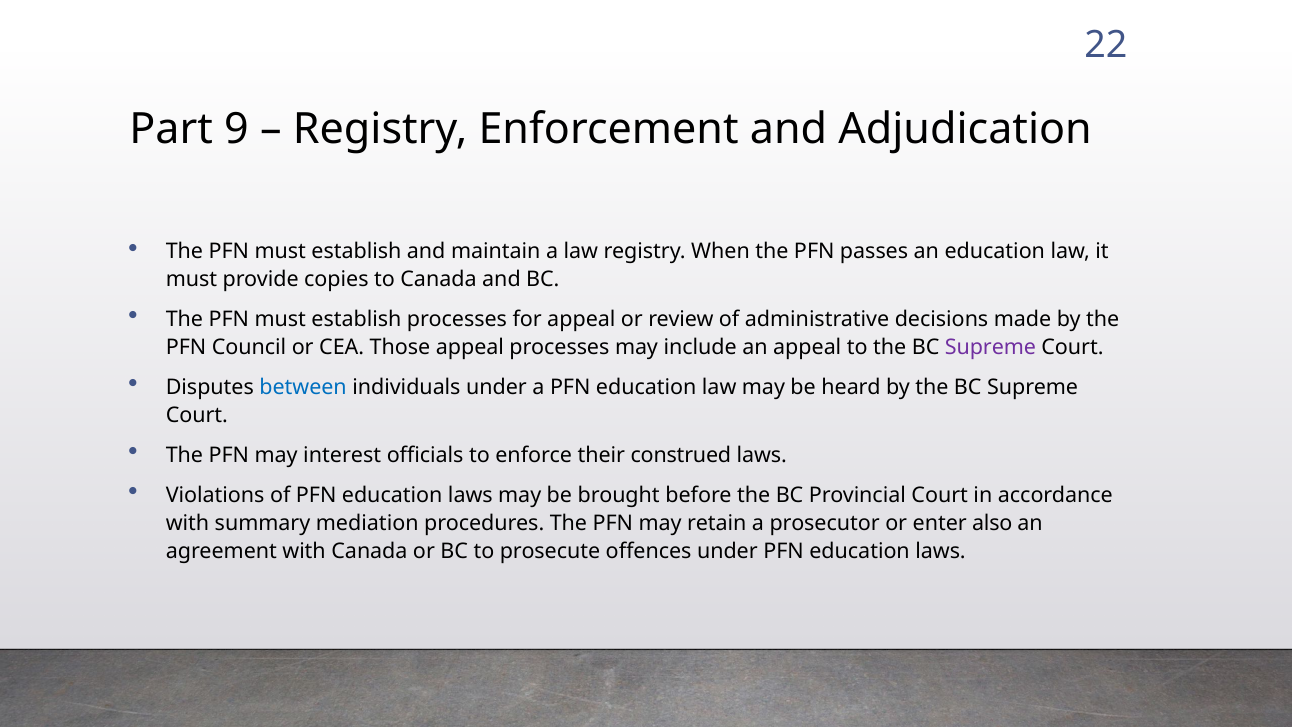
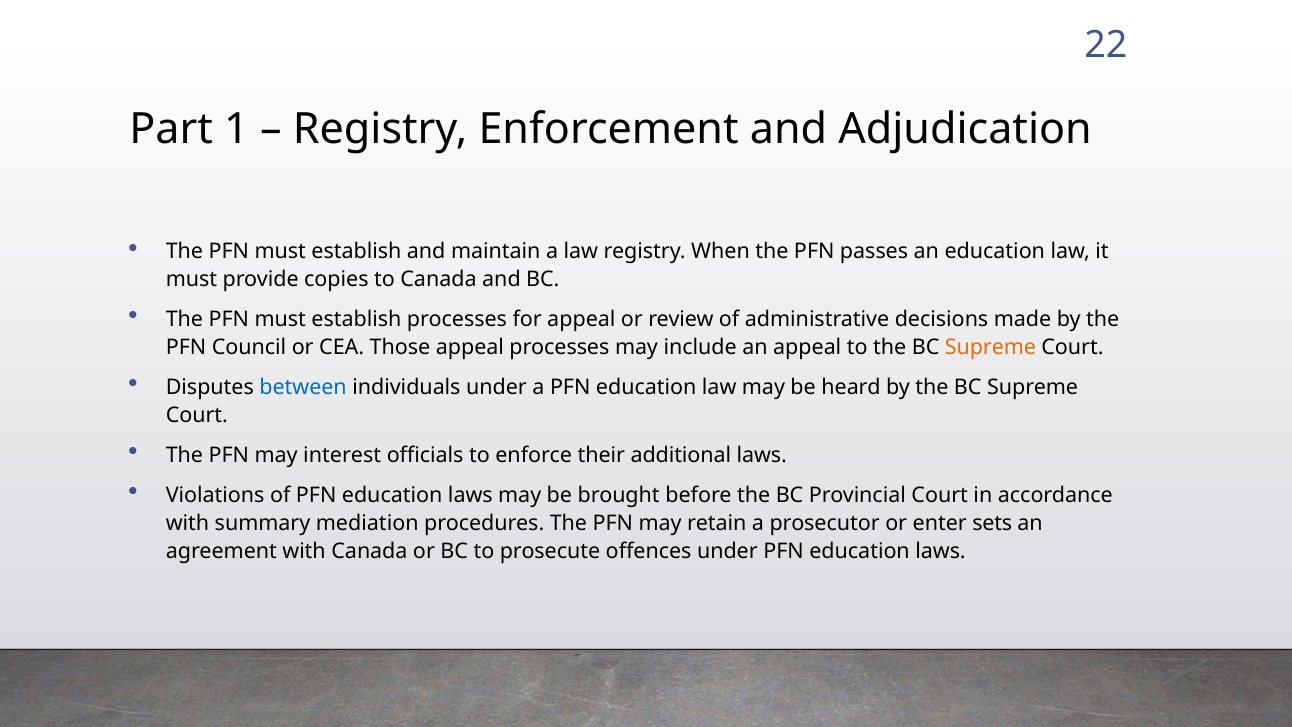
9: 9 -> 1 (237, 129)
Supreme colour: purple -> orange (990, 347)
construed: construed -> additional (681, 455)
also: also -> sets (992, 523)
